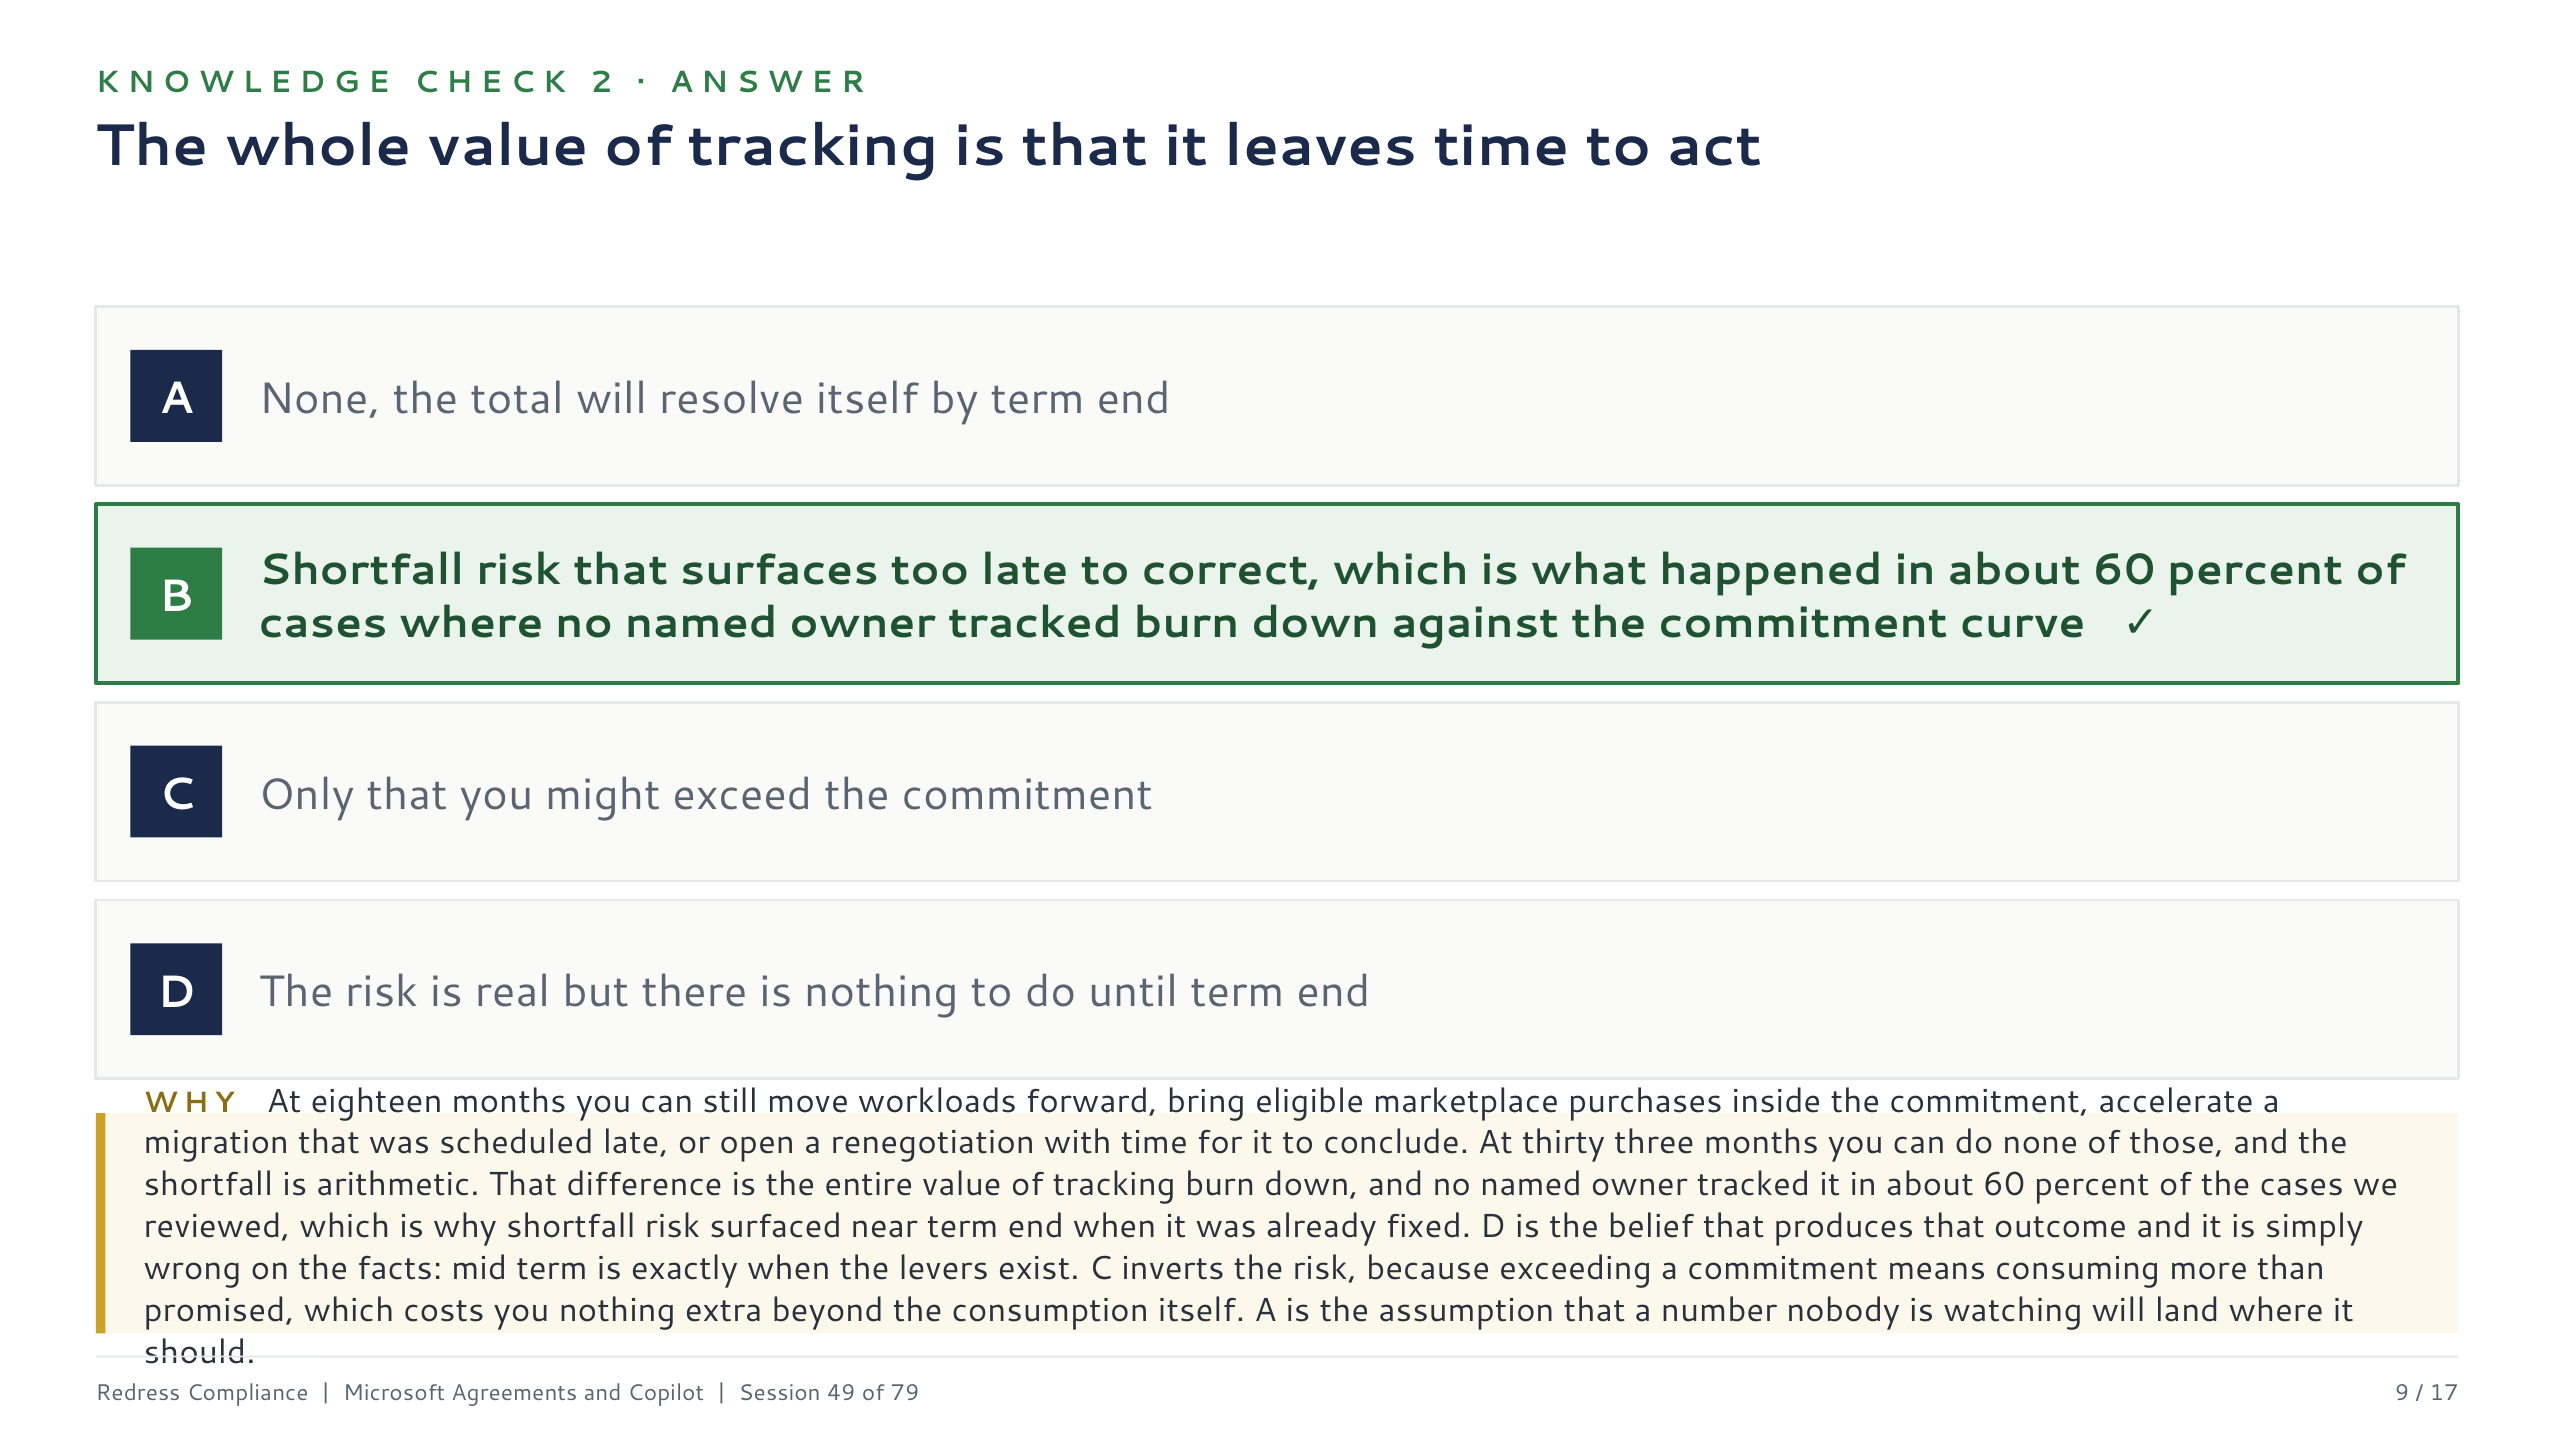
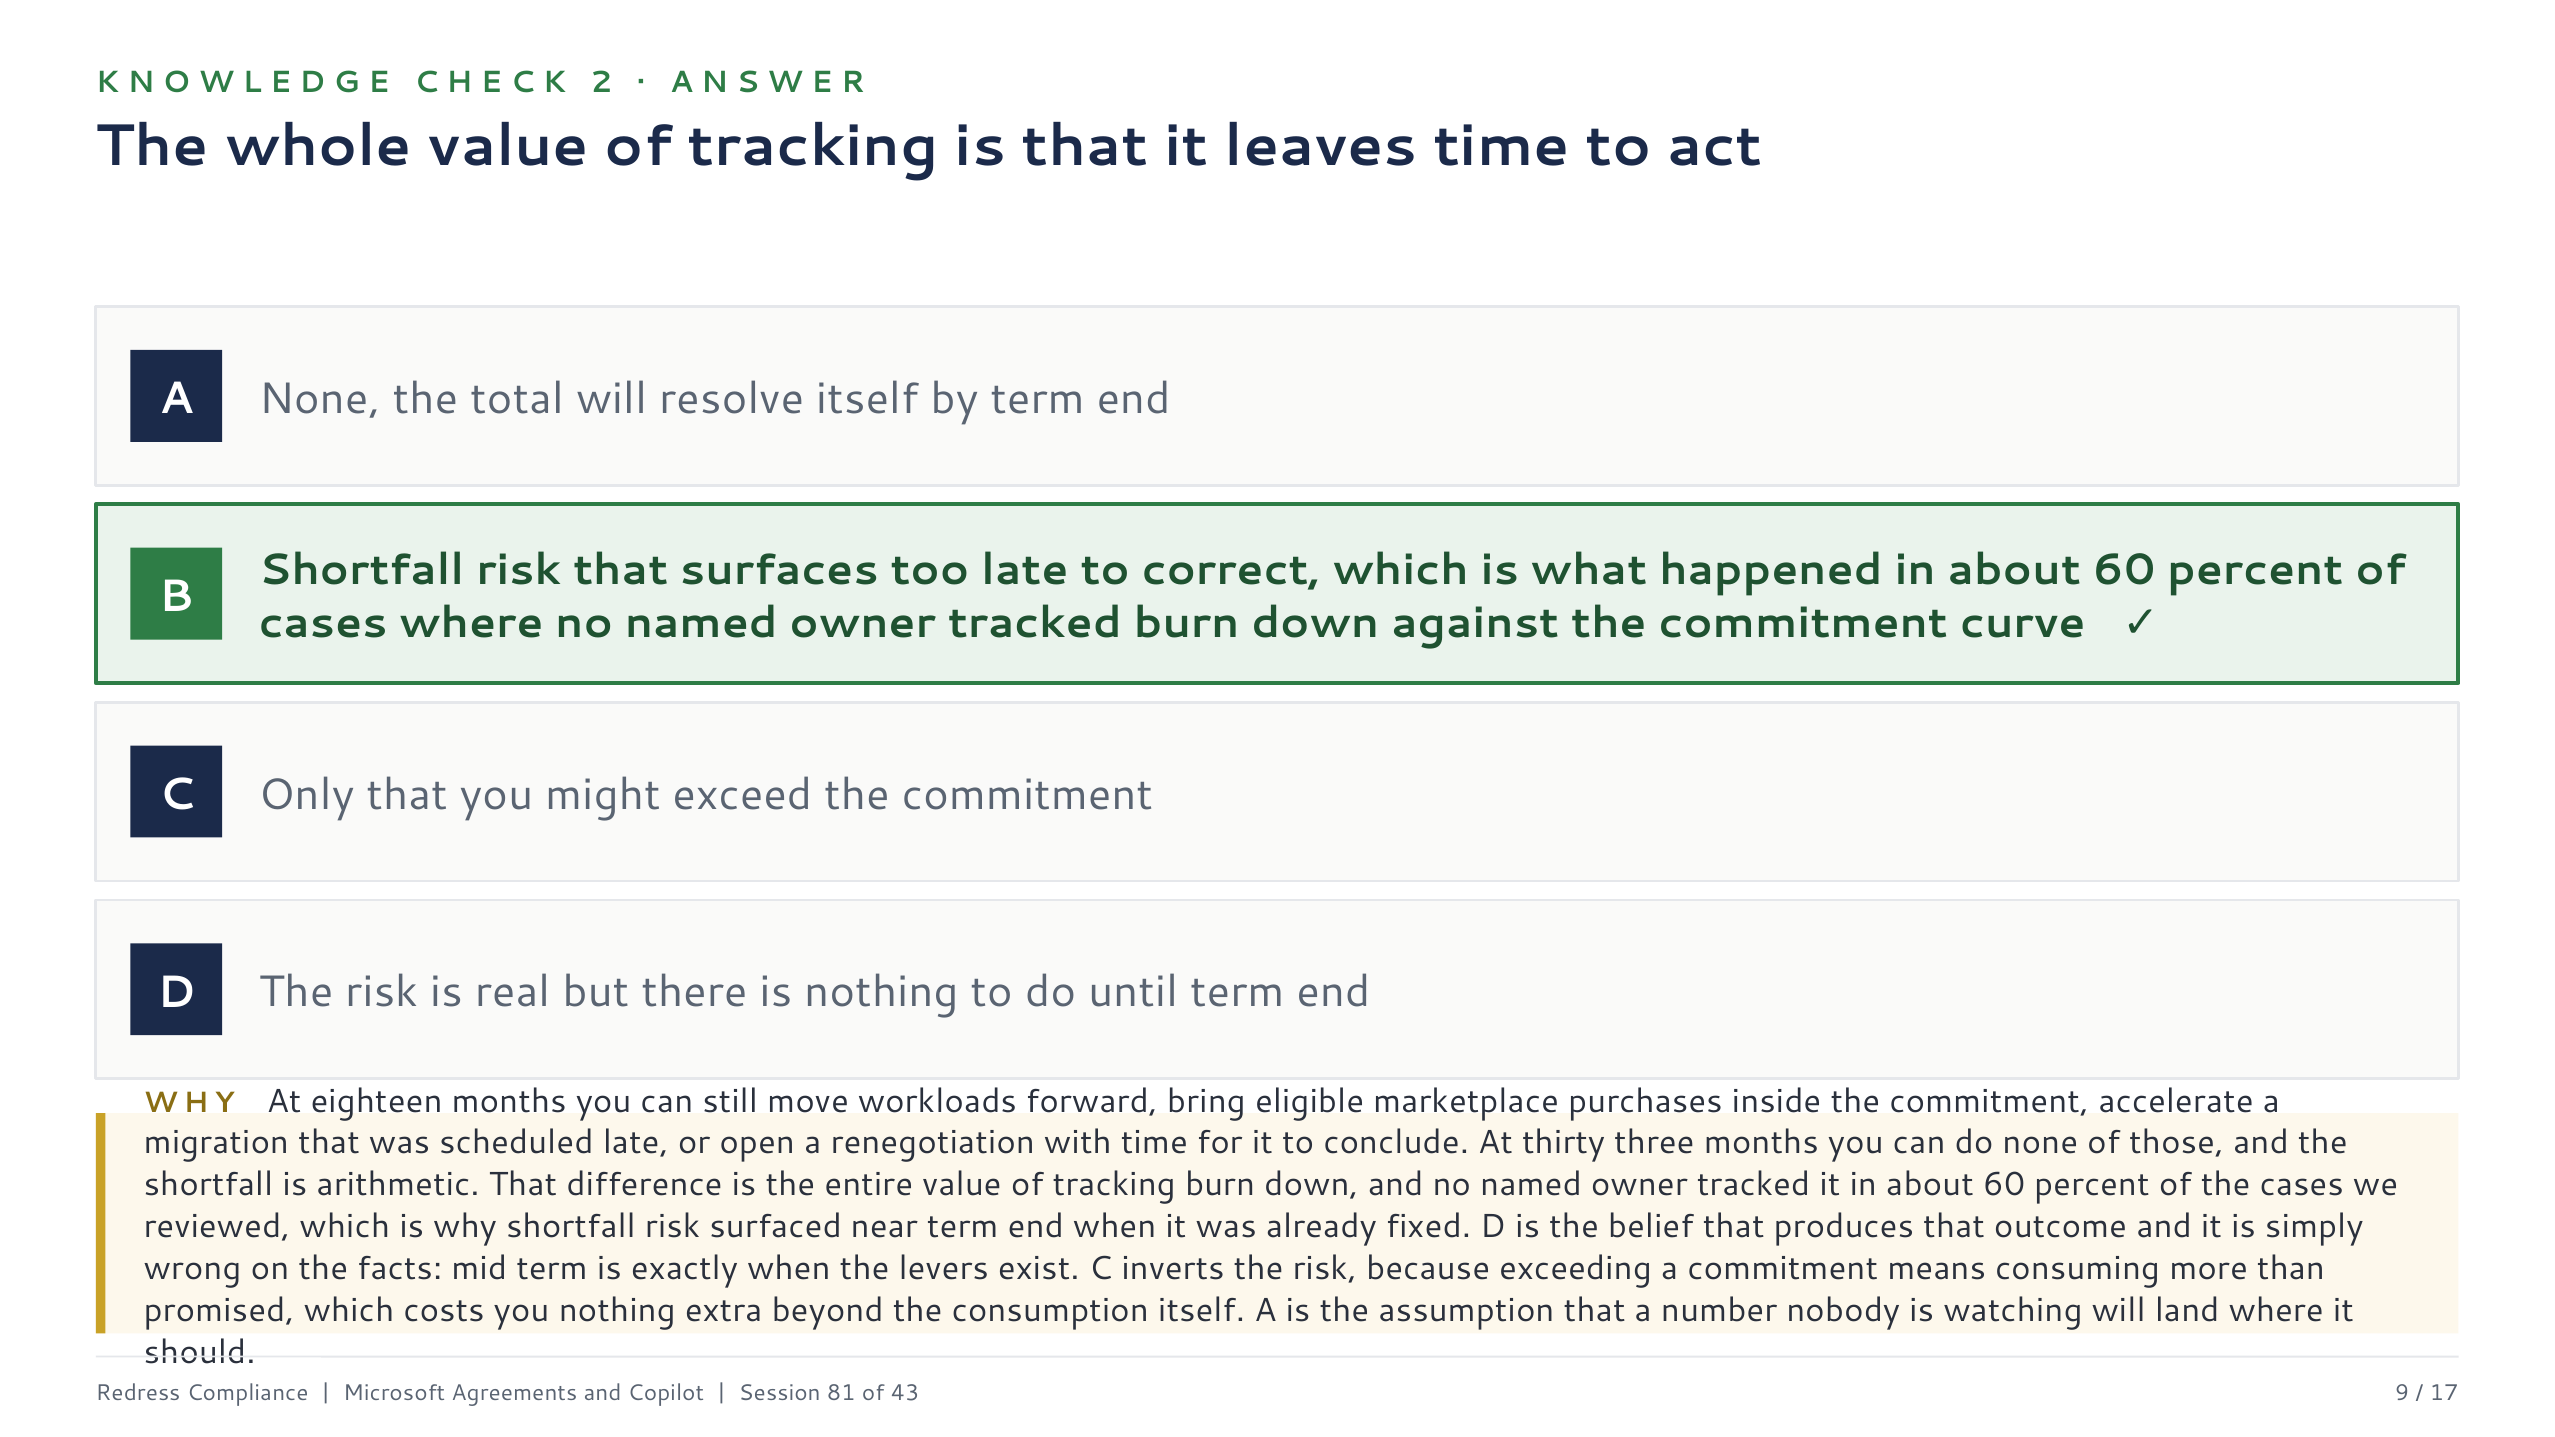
49: 49 -> 81 (841, 1393)
79: 79 -> 43 (905, 1393)
